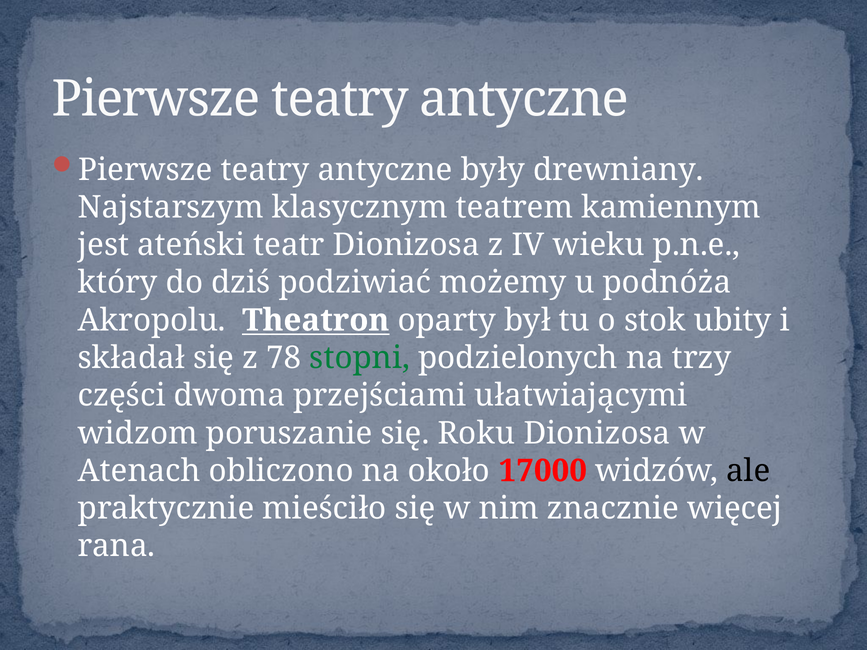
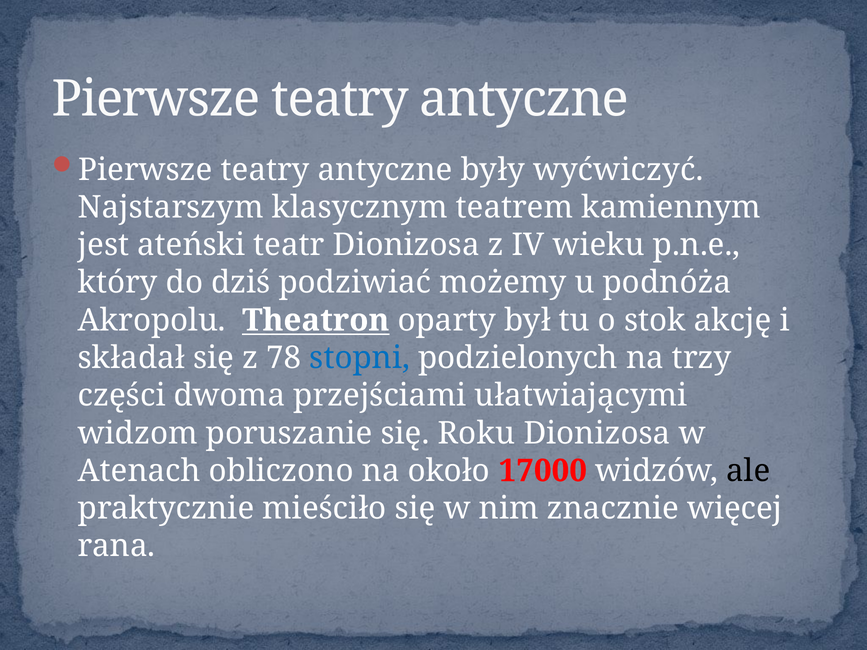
drewniany: drewniany -> wyćwiczyć (618, 170)
ubity: ubity -> akcję (733, 320)
stopni colour: green -> blue (360, 358)
